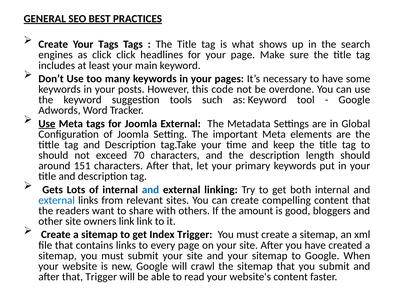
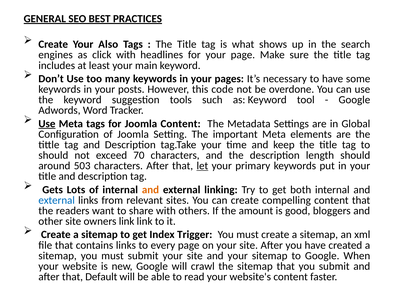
Your Tags: Tags -> Also (108, 44)
click click: click -> with (126, 55)
Joomla External: External -> Content (181, 123)
151: 151 -> 503 (82, 166)
let underline: none -> present (202, 166)
and colour: blue -> orange (150, 189)
that Trigger: Trigger -> Default (101, 276)
